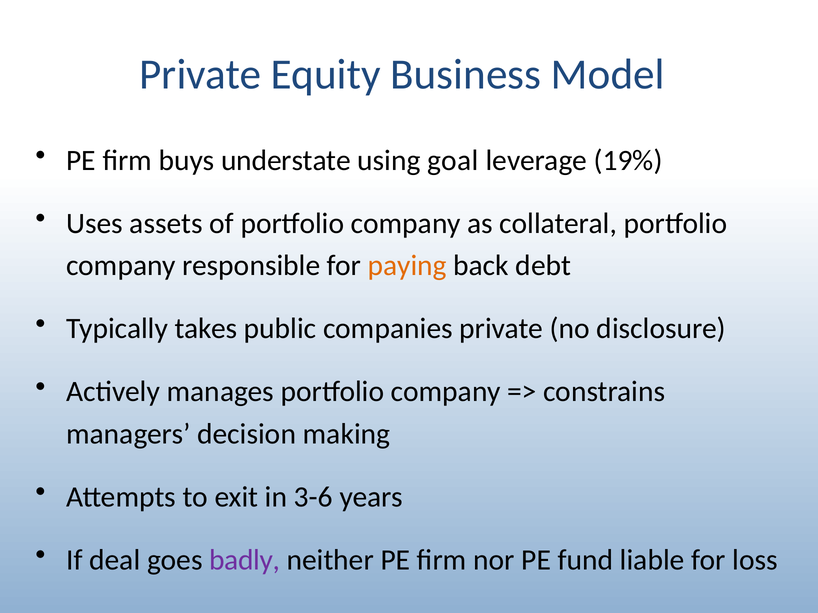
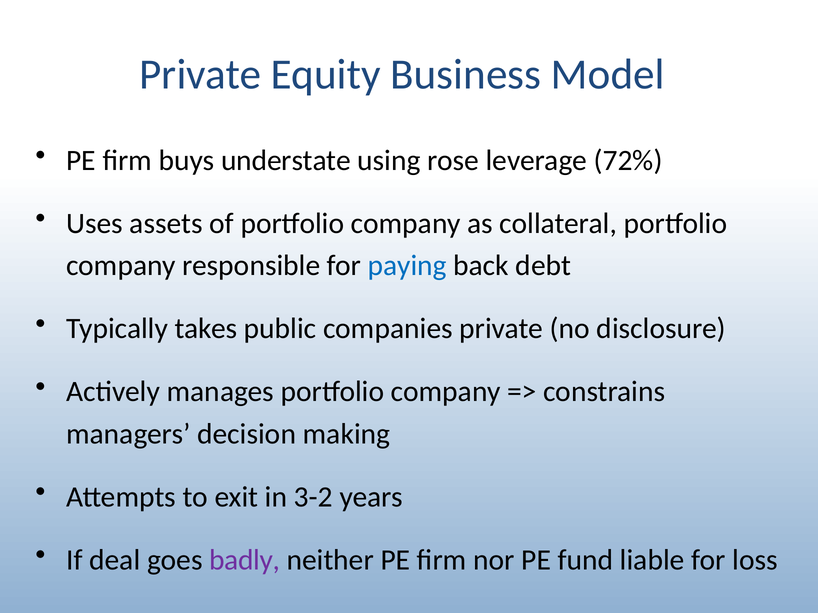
goal: goal -> rose (453, 160)
19%: 19% -> 72% (628, 160)
paying colour: orange -> blue (407, 266)
3-6: 3-6 -> 3-2 (313, 497)
